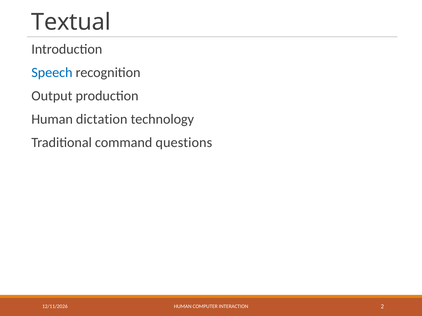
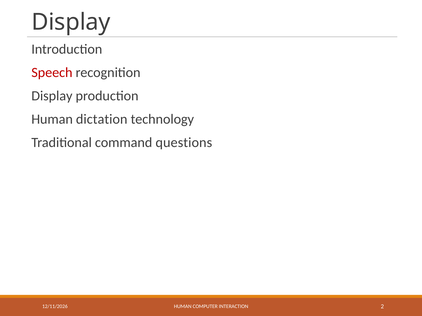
Textual: Textual -> Display (71, 22)
Speech colour: blue -> red (52, 73)
Output: Output -> Display (52, 96)
